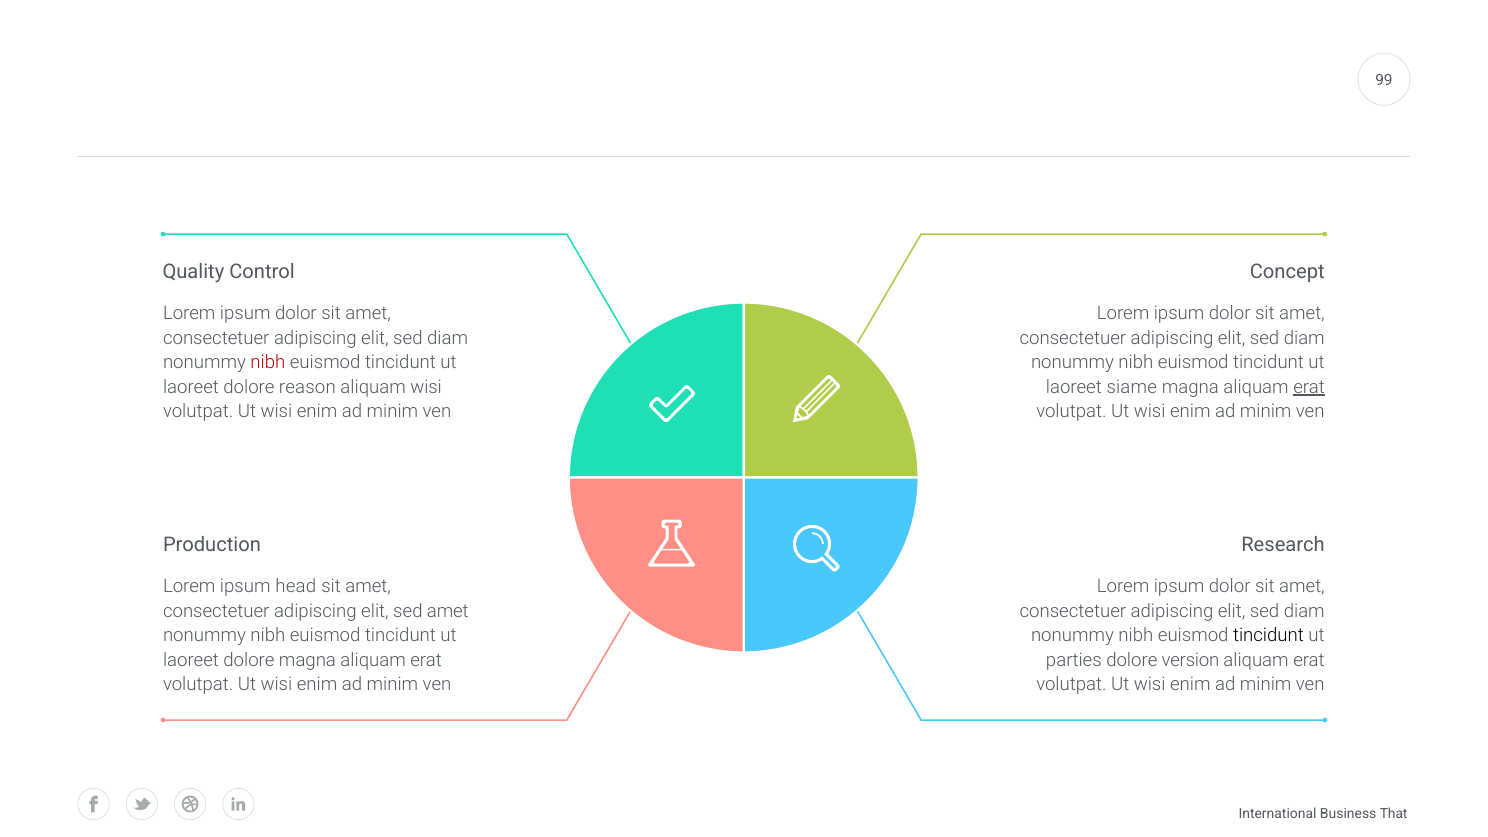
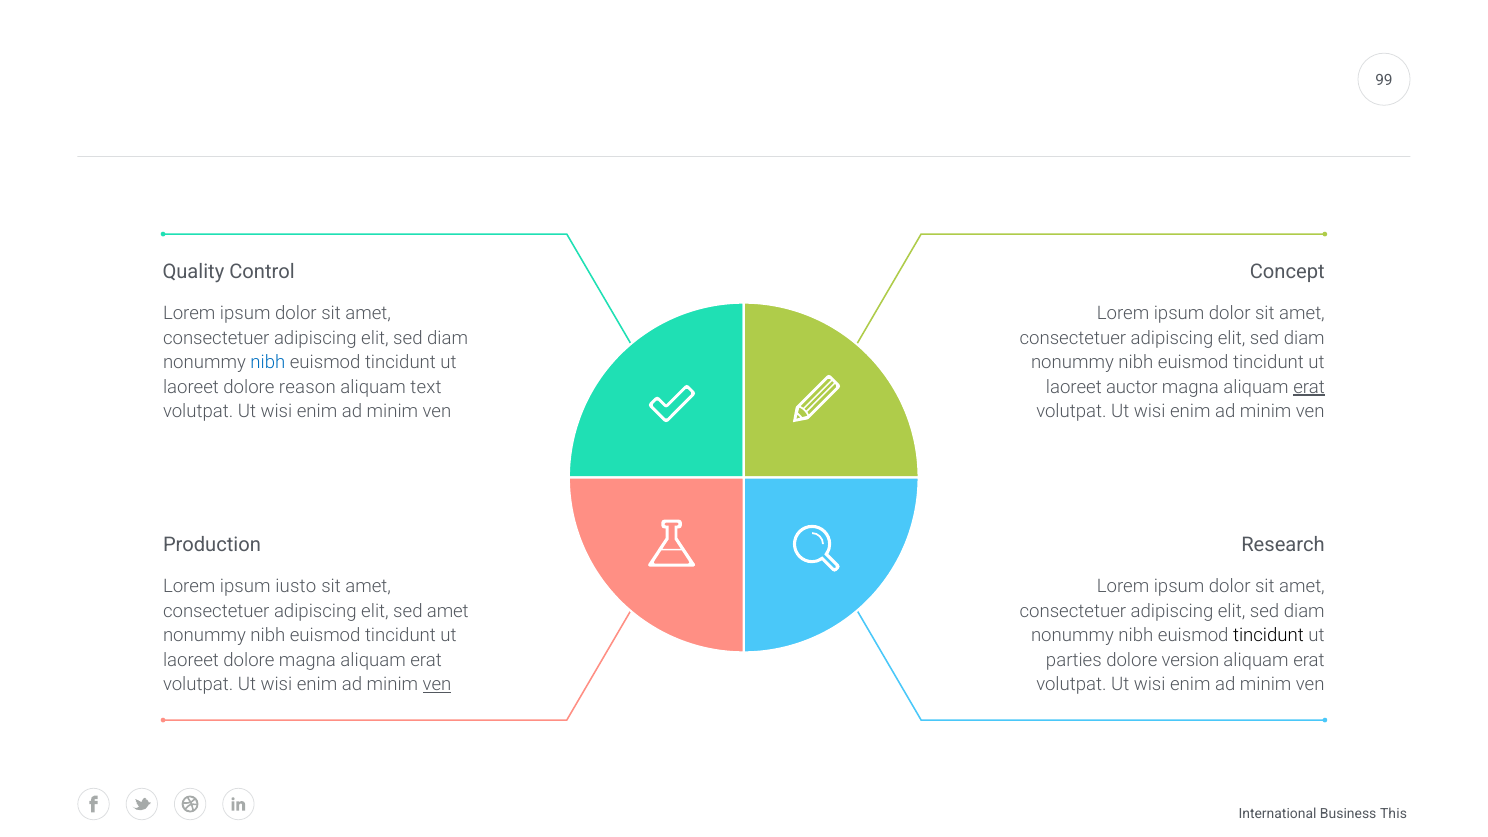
nibh colour: red -> blue (268, 362)
aliquam wisi: wisi -> text (426, 387)
siame: siame -> auctor (1132, 387)
head: head -> iusto (296, 586)
ven underline: none -> present (437, 685)
That: That -> This (1394, 814)
